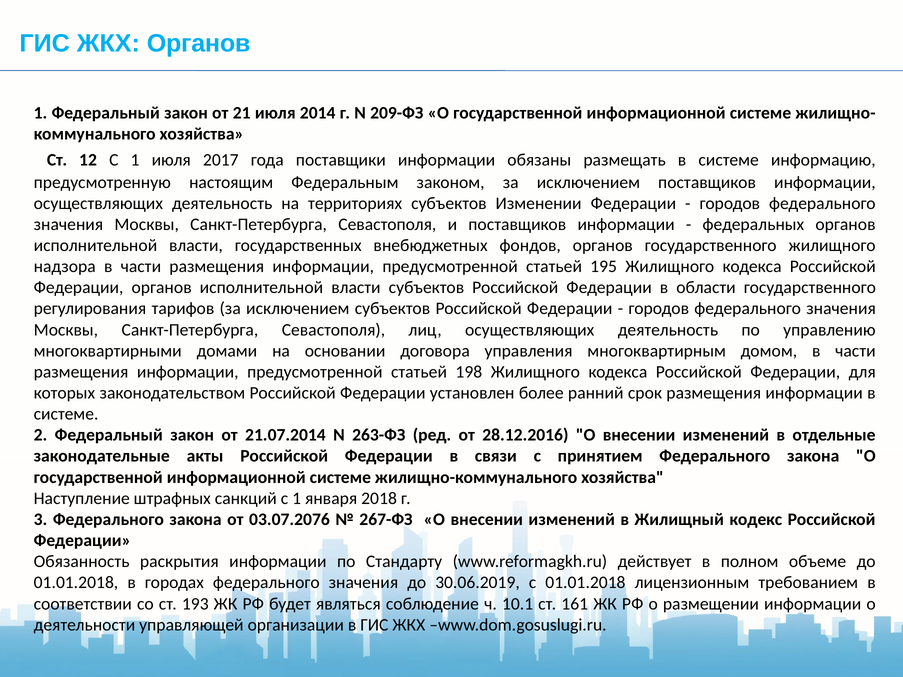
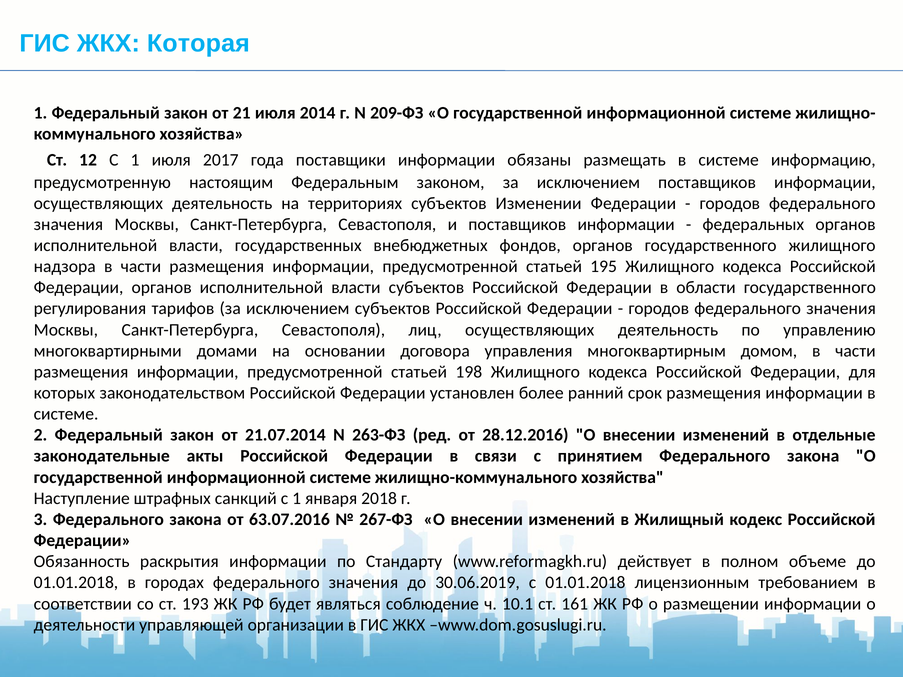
ЖКХ Органов: Органов -> Которая (198, 43)
03.07.2076: 03.07.2076 -> 63.07.2016 (289, 520)
